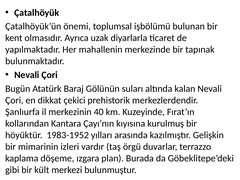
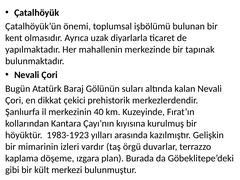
1983-1952: 1983-1952 -> 1983-1923 (68, 135)
